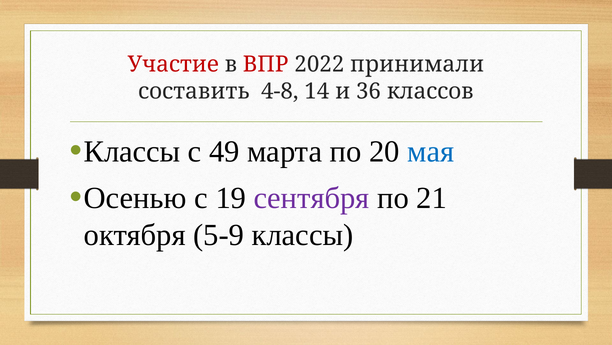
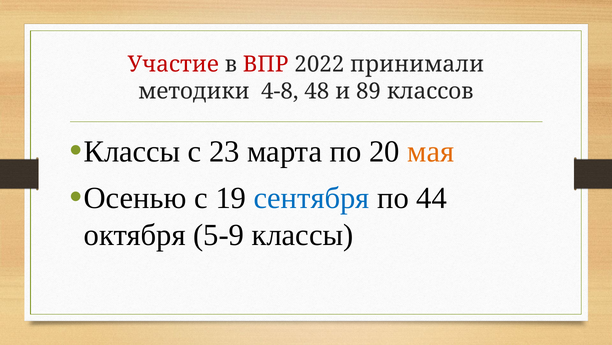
составить: составить -> методики (194, 91)
14: 14 -> 48 (317, 91)
36: 36 -> 89 (368, 91)
49: 49 -> 23 (224, 151)
мая colour: blue -> orange (431, 151)
сентября colour: purple -> blue (312, 198)
21: 21 -> 44 (432, 198)
